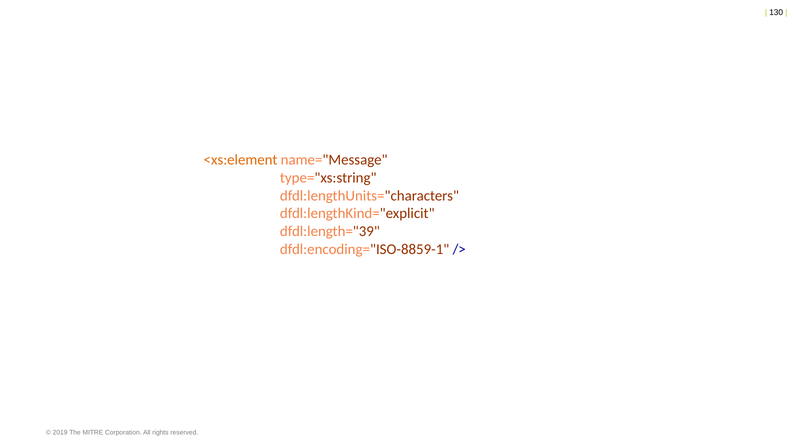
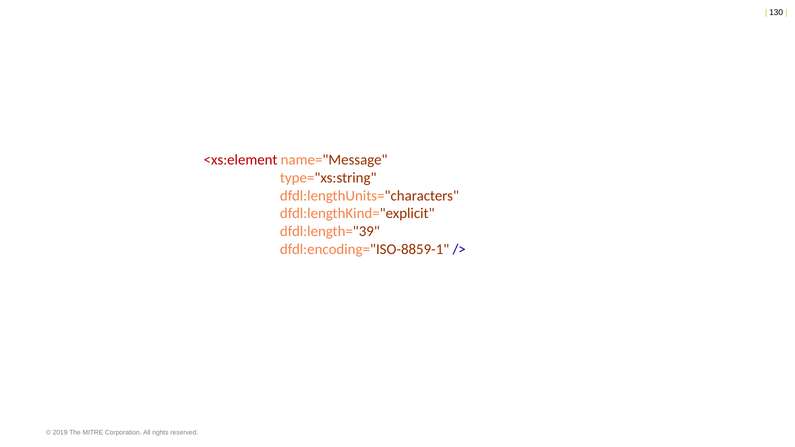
<xs:element colour: orange -> red (241, 160)
